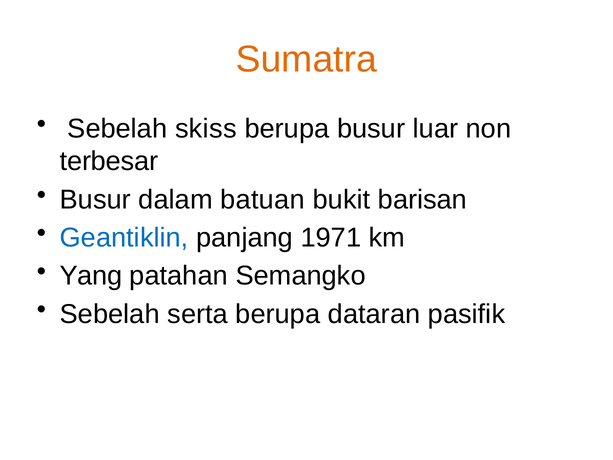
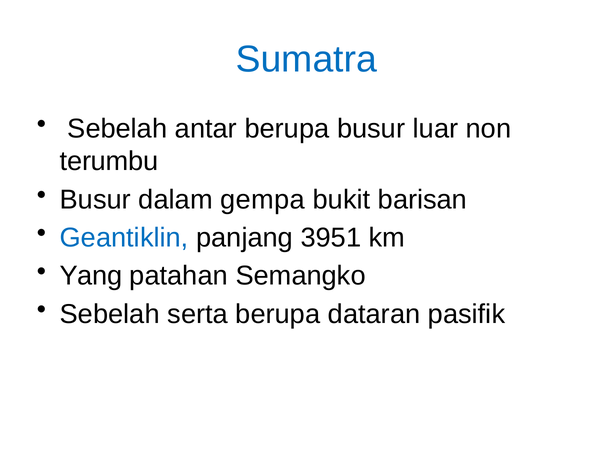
Sumatra colour: orange -> blue (306, 59)
skiss: skiss -> antar (206, 129)
terbesar: terbesar -> terumbu (109, 161)
batuan: batuan -> gempa (263, 199)
1971: 1971 -> 3951 (331, 238)
